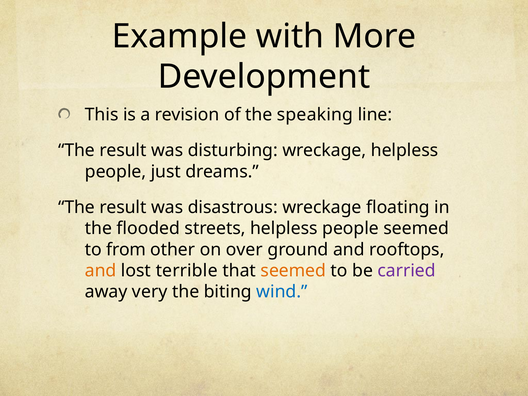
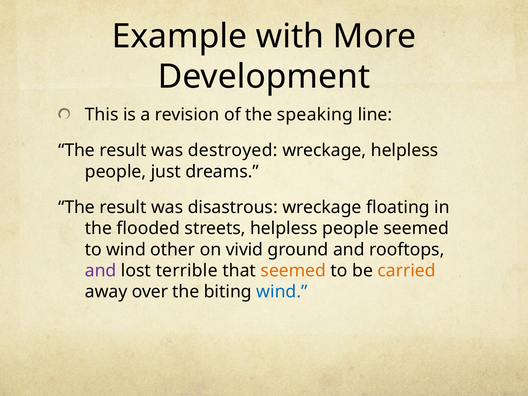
disturbing: disturbing -> destroyed (233, 150)
to from: from -> wind (126, 250)
over: over -> vivid (244, 250)
and colour: orange -> purple (101, 271)
carried colour: purple -> orange (407, 271)
very: very -> over (150, 292)
